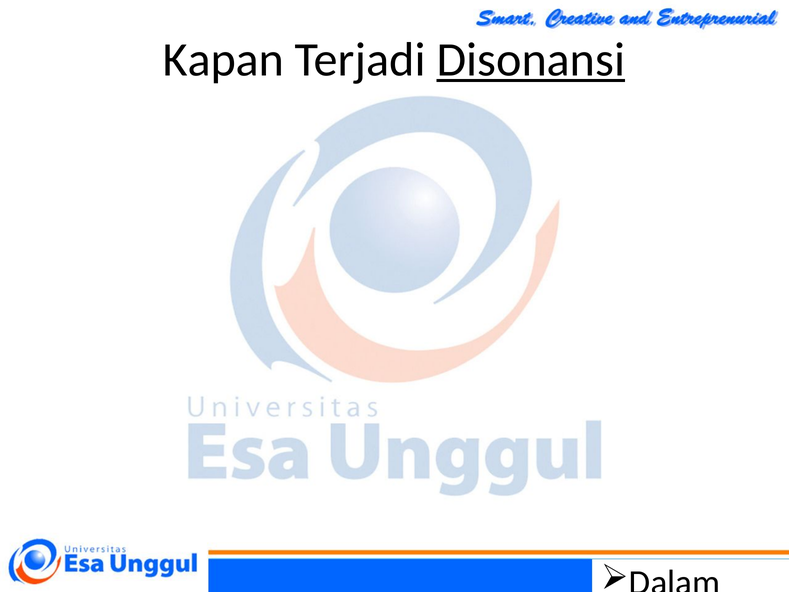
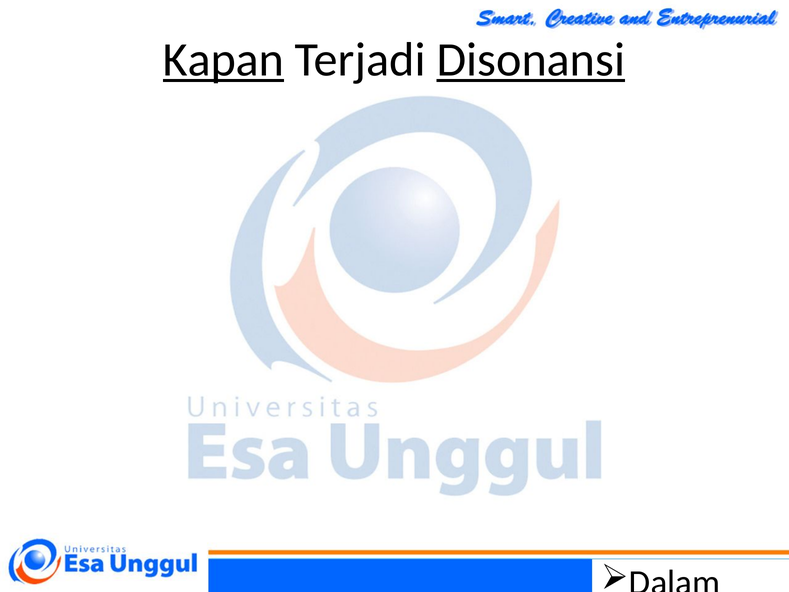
Kapan underline: none -> present (223, 60)
